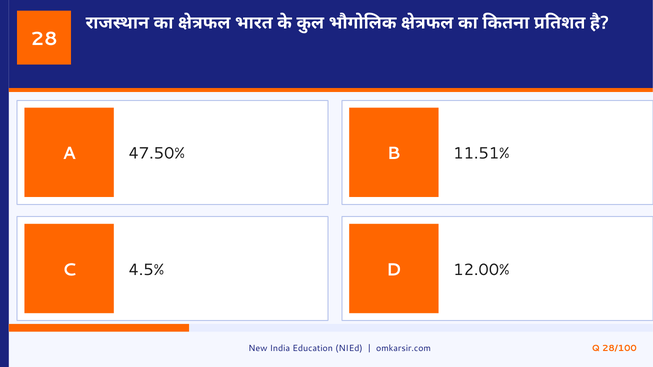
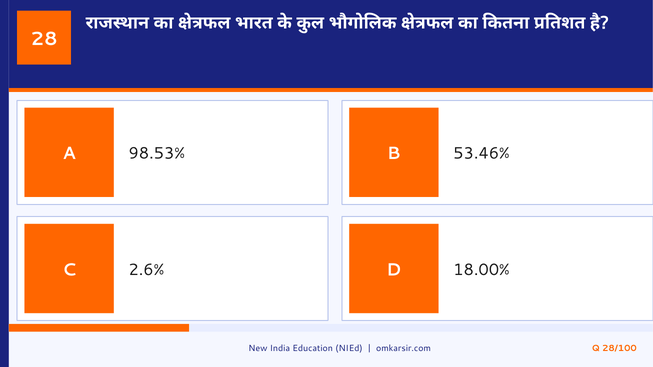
47.50%: 47.50% -> 98.53% (157, 154)
11.51%: 11.51% -> 53.46% (481, 154)
4.5%: 4.5% -> 2.6% (146, 270)
12.00%: 12.00% -> 18.00% (481, 270)
